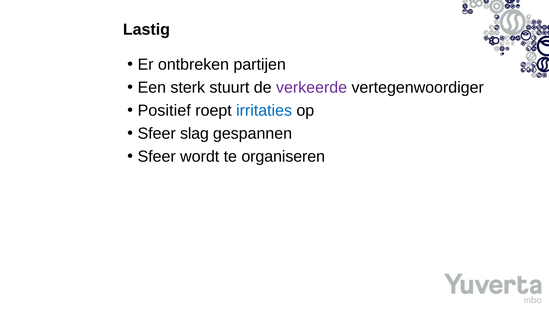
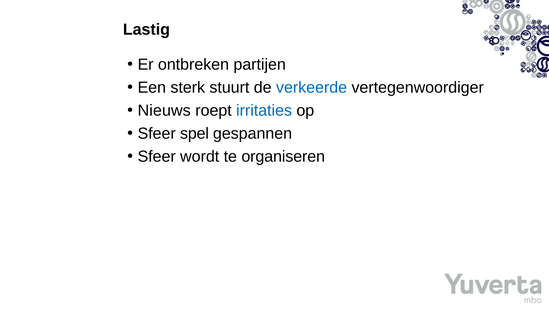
verkeerde colour: purple -> blue (312, 88)
Positief: Positief -> Nieuws (164, 111)
slag: slag -> spel (194, 134)
